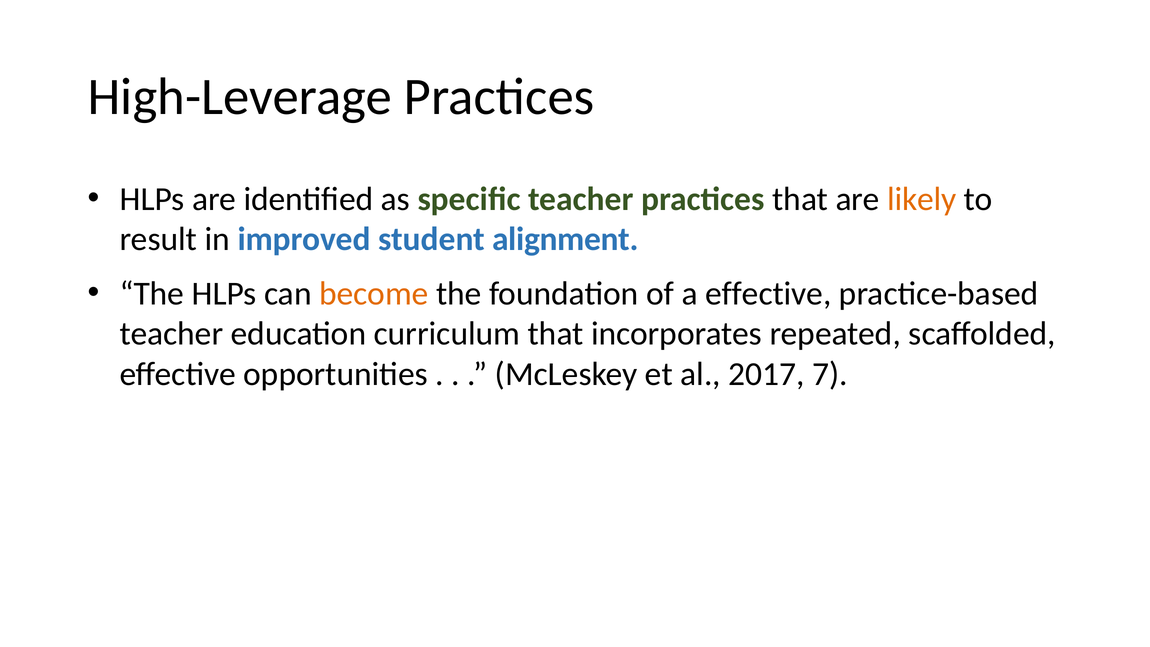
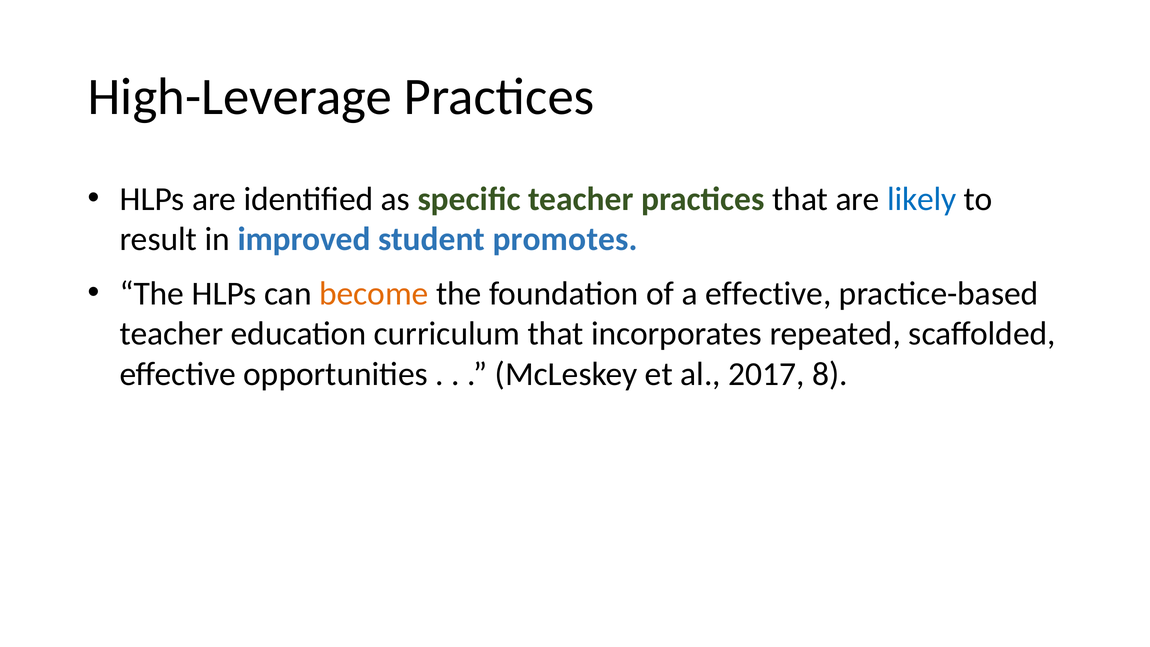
likely colour: orange -> blue (922, 199)
alignment: alignment -> promotes (565, 239)
7: 7 -> 8 (830, 374)
